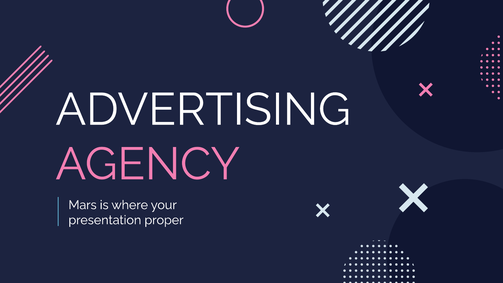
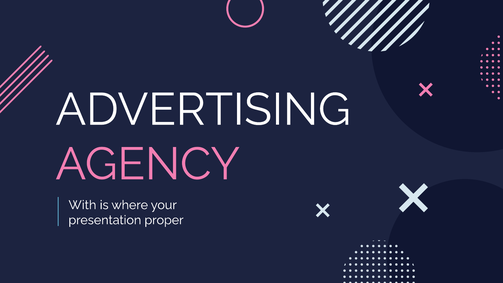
Mars: Mars -> With (82, 205)
